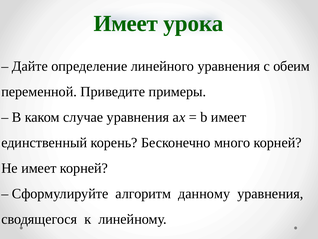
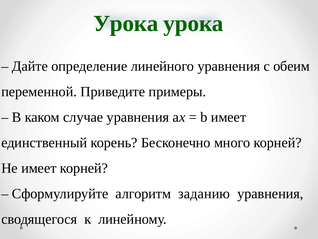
Имеет: Имеет -> Урока (126, 24)
данному: данному -> заданию (204, 193)
